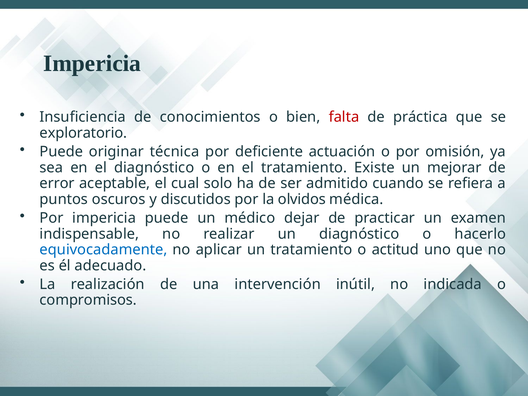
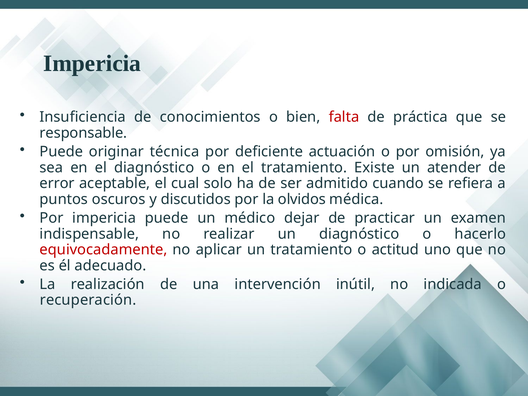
exploratorio: exploratorio -> responsable (83, 133)
mejorar: mejorar -> atender (454, 168)
equivocadamente colour: blue -> red (103, 250)
compromisos: compromisos -> recuperación (88, 300)
